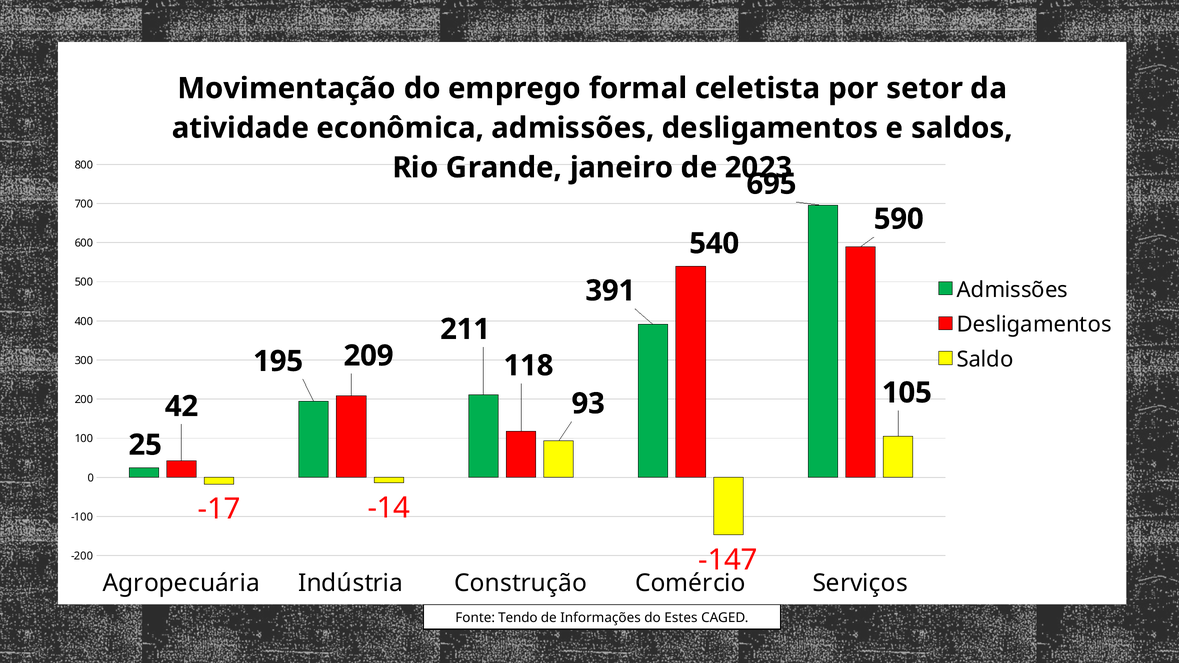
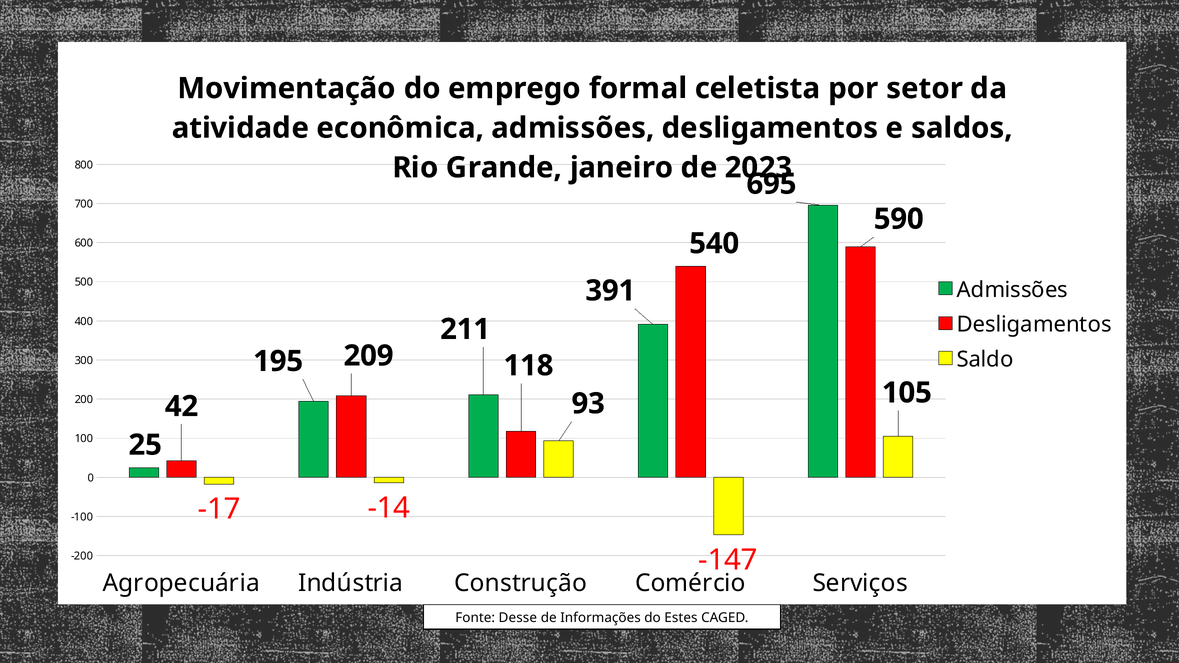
Tendo: Tendo -> Desse (518, 618)
